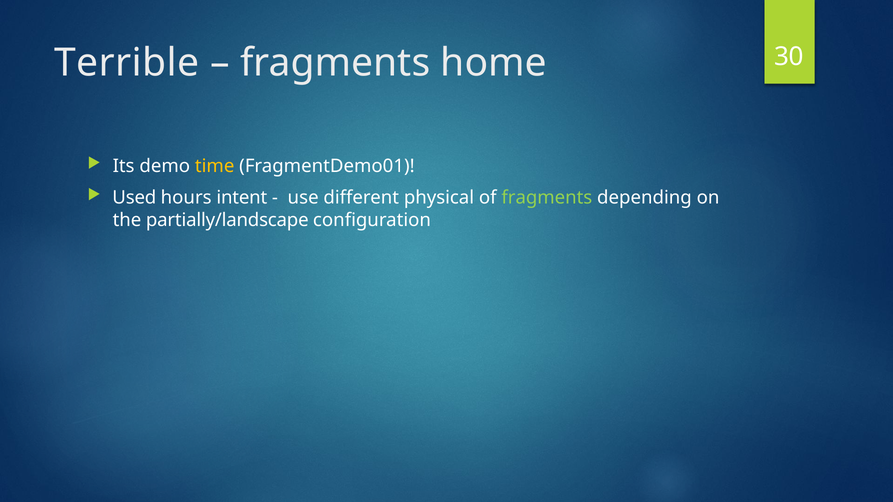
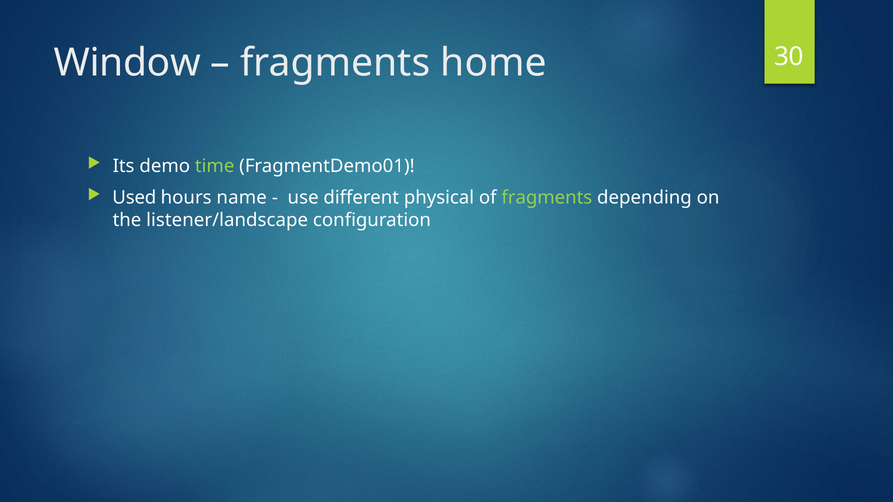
Terrible: Terrible -> Window (127, 63)
time colour: yellow -> light green (215, 166)
intent: intent -> name (242, 198)
partially/landscape: partially/landscape -> listener/landscape (227, 220)
